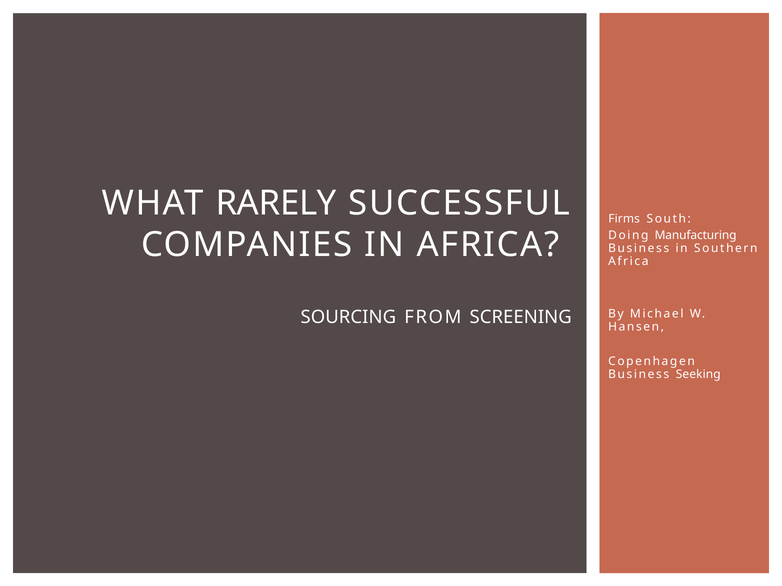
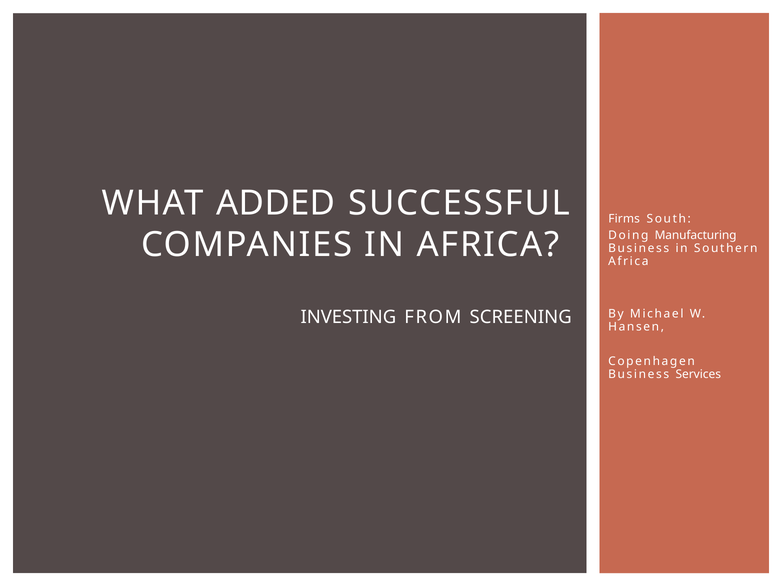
RARELY: RARELY -> ADDED (276, 203)
SOURCING: SOURCING -> INVESTING (348, 318)
Seeking: Seeking -> Services (698, 374)
